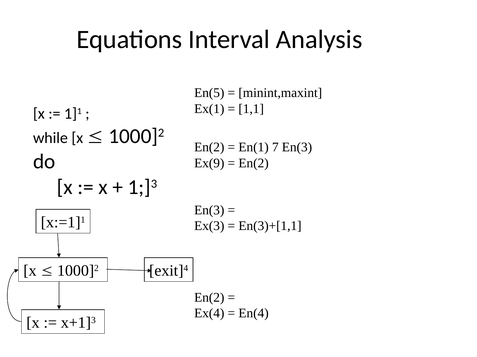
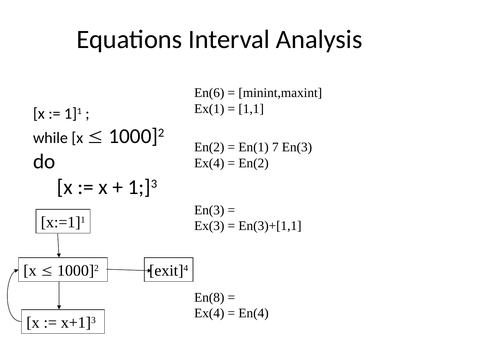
En(5: En(5 -> En(6 (209, 93)
Ex(9: Ex(9 -> Ex(4 (209, 163)
En(2: En(2 -> En(8 (209, 298)
